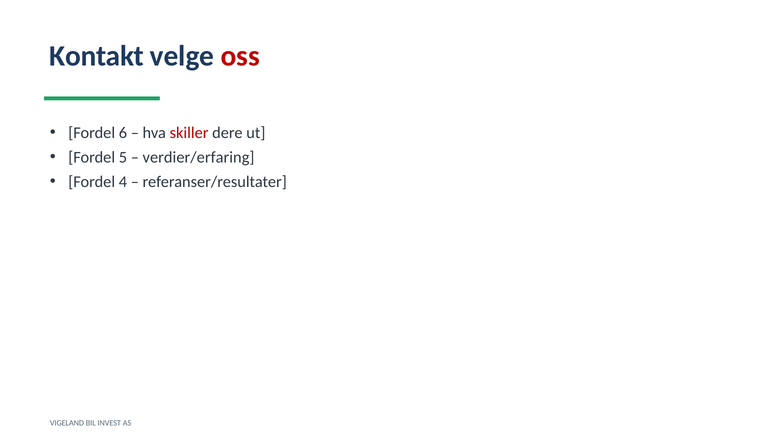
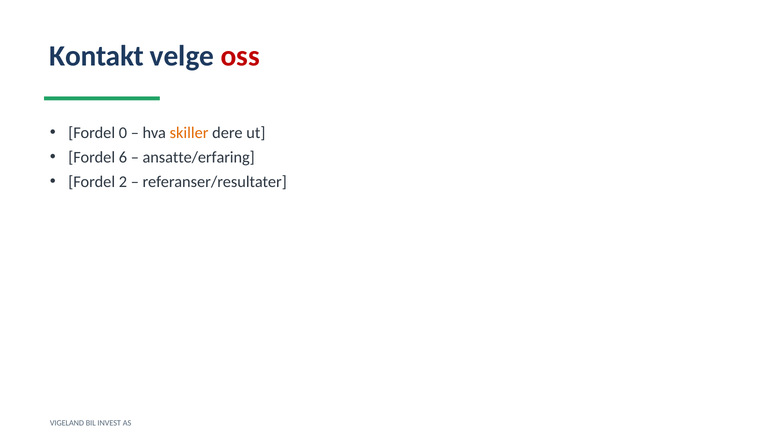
6: 6 -> 0 (123, 133)
skiller colour: red -> orange (189, 133)
5: 5 -> 6 (123, 157)
verdier/erfaring: verdier/erfaring -> ansatte/erfaring (199, 157)
4: 4 -> 2 (123, 182)
